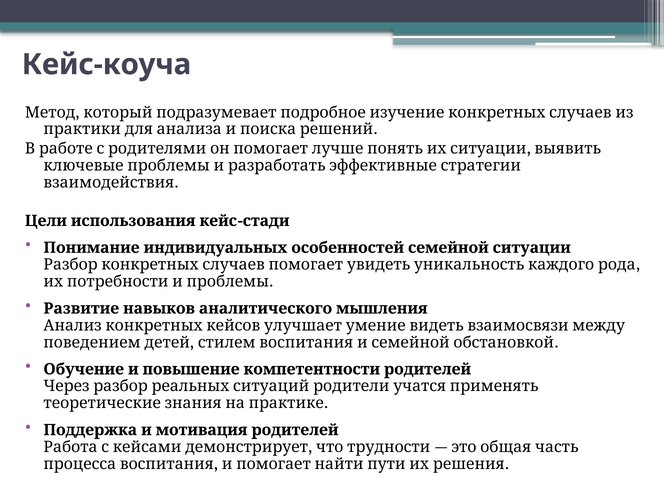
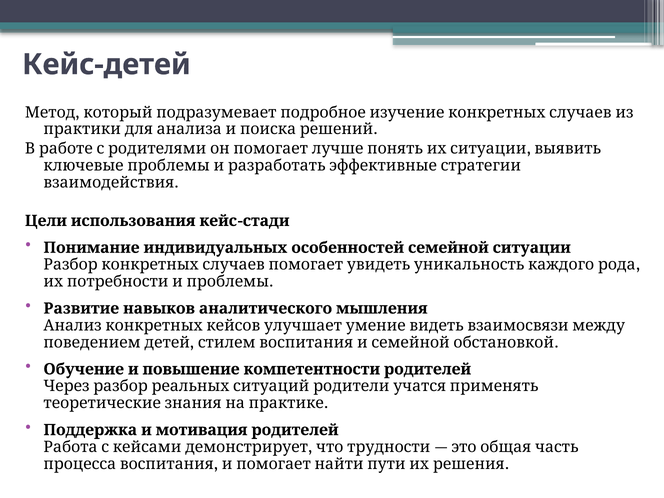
Кейс-коуча: Кейс-коуча -> Кейс-детей (106, 65)
